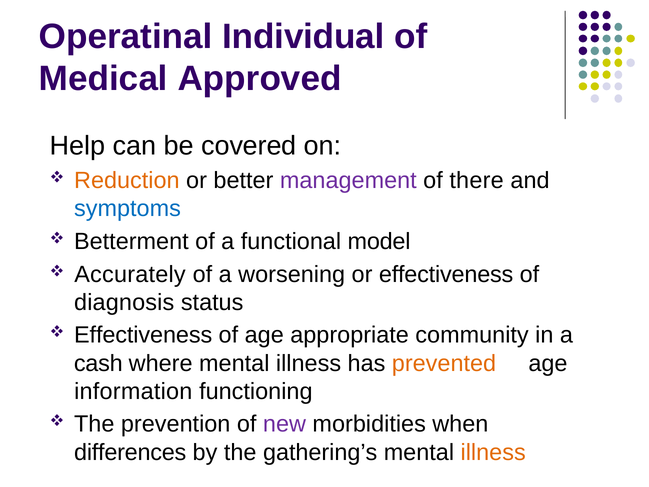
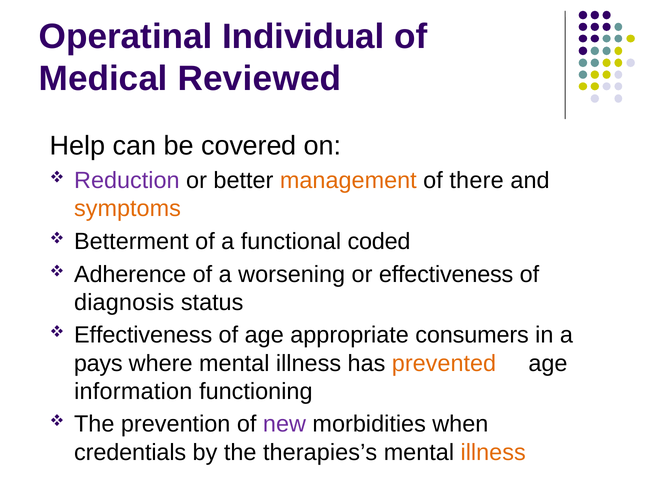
Approved: Approved -> Reviewed (259, 79)
Reduction colour: orange -> purple (127, 180)
management colour: purple -> orange (348, 180)
symptoms colour: blue -> orange (127, 209)
model: model -> coded (379, 241)
Accurately: Accurately -> Adherence (130, 274)
community: community -> consumers (472, 335)
cash: cash -> pays (98, 363)
differences: differences -> credentials (130, 452)
gathering’s: gathering’s -> therapies’s (320, 452)
